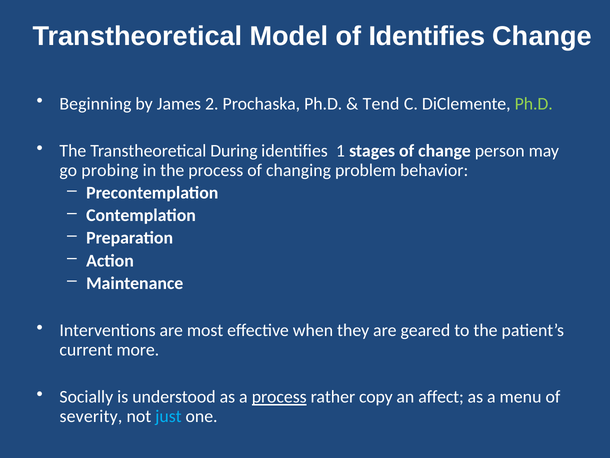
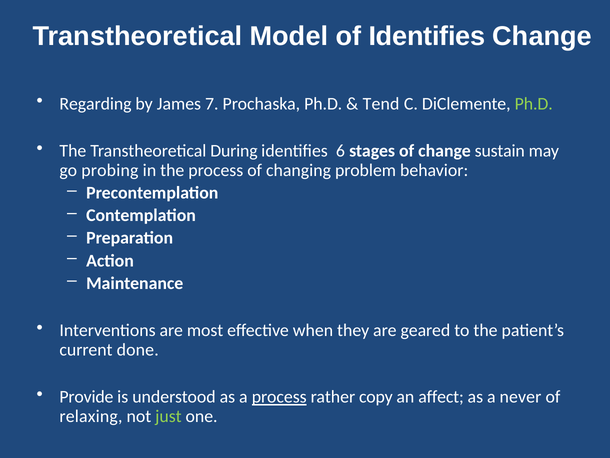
Beginning: Beginning -> Regarding (96, 104)
2: 2 -> 7 (212, 104)
1: 1 -> 6 (340, 151)
person: person -> sustain (500, 151)
more: more -> done (138, 349)
Socially: Socially -> Provide (86, 397)
menu: menu -> never (521, 397)
severity: severity -> relaxing (91, 416)
just colour: light blue -> light green (168, 416)
